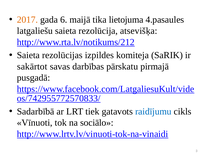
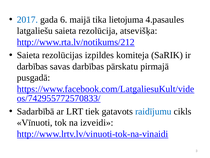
2017 colour: orange -> blue (27, 20)
sakārtot: sakārtot -> darbības (32, 66)
sociālo: sociālo -> izveidi (97, 122)
